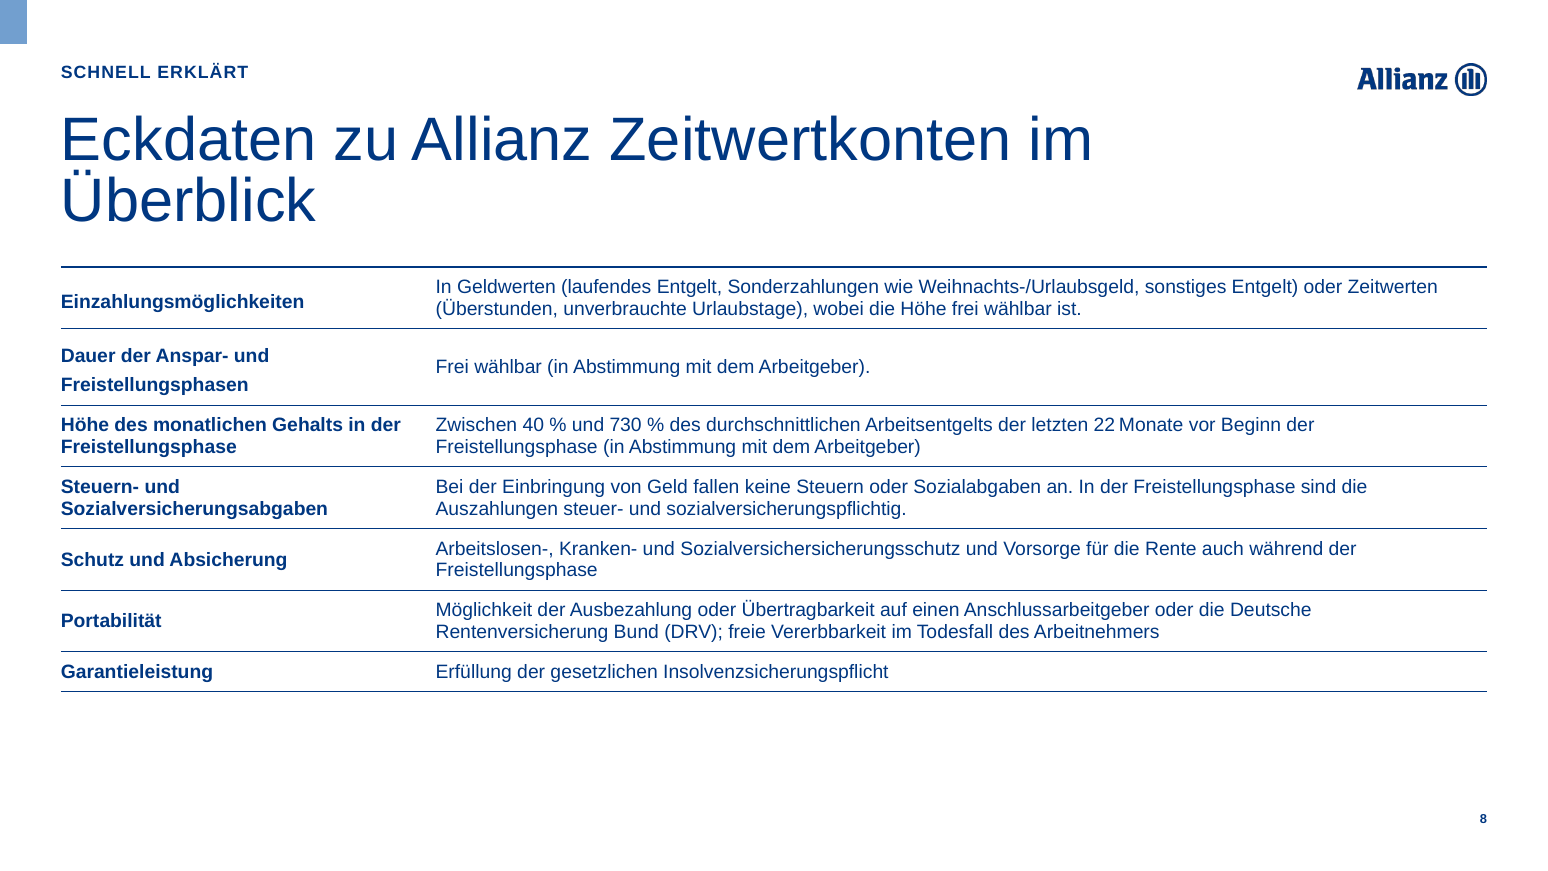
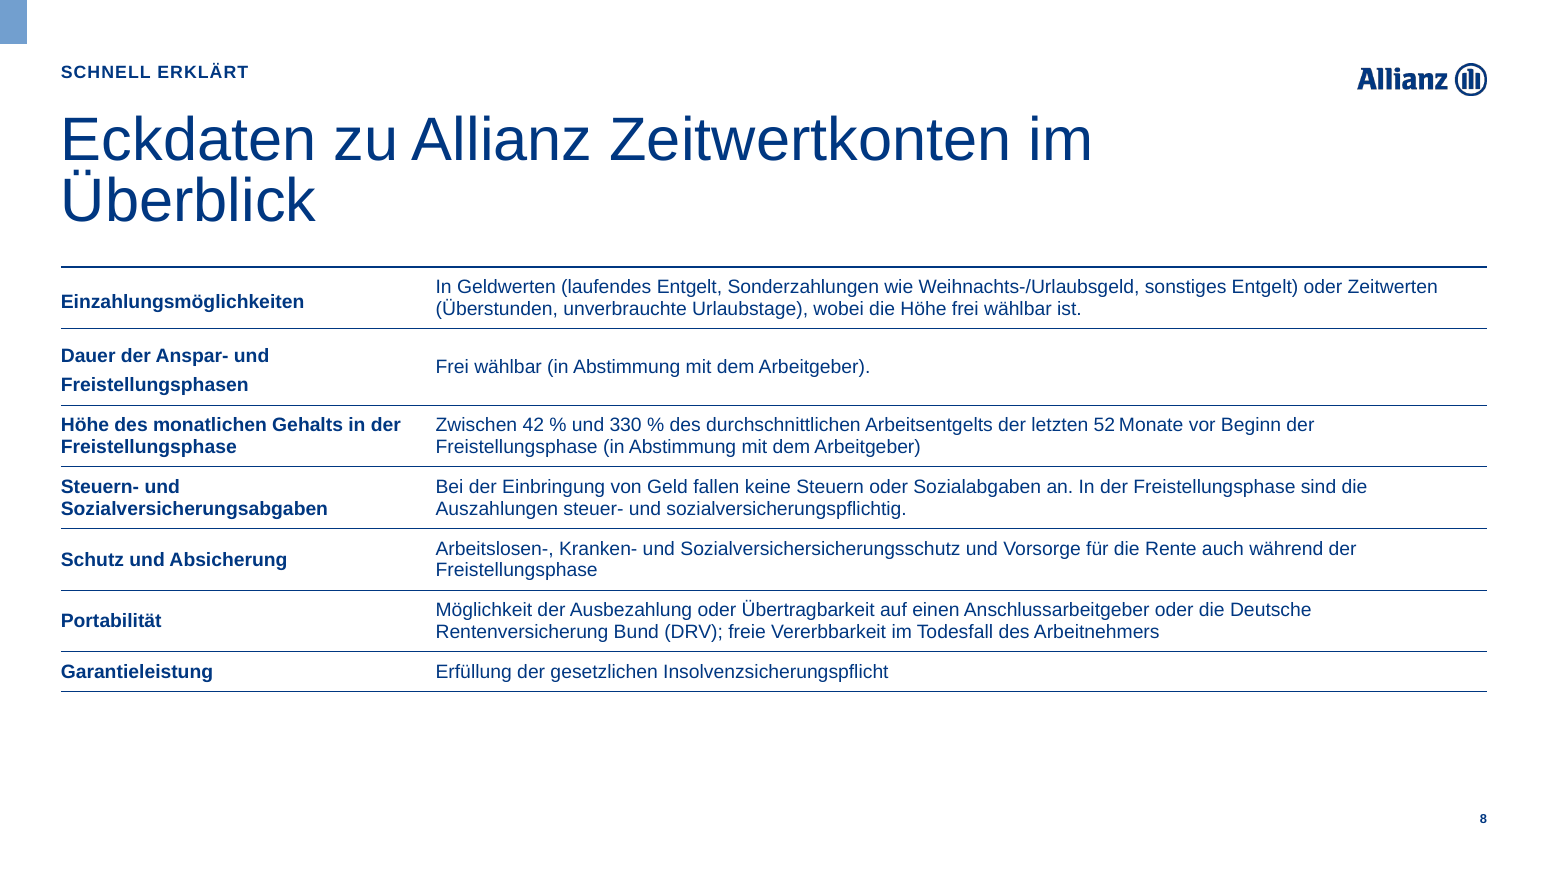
40: 40 -> 42 (533, 425)
730: 730 -> 330 (626, 425)
22: 22 -> 52 (1104, 425)
